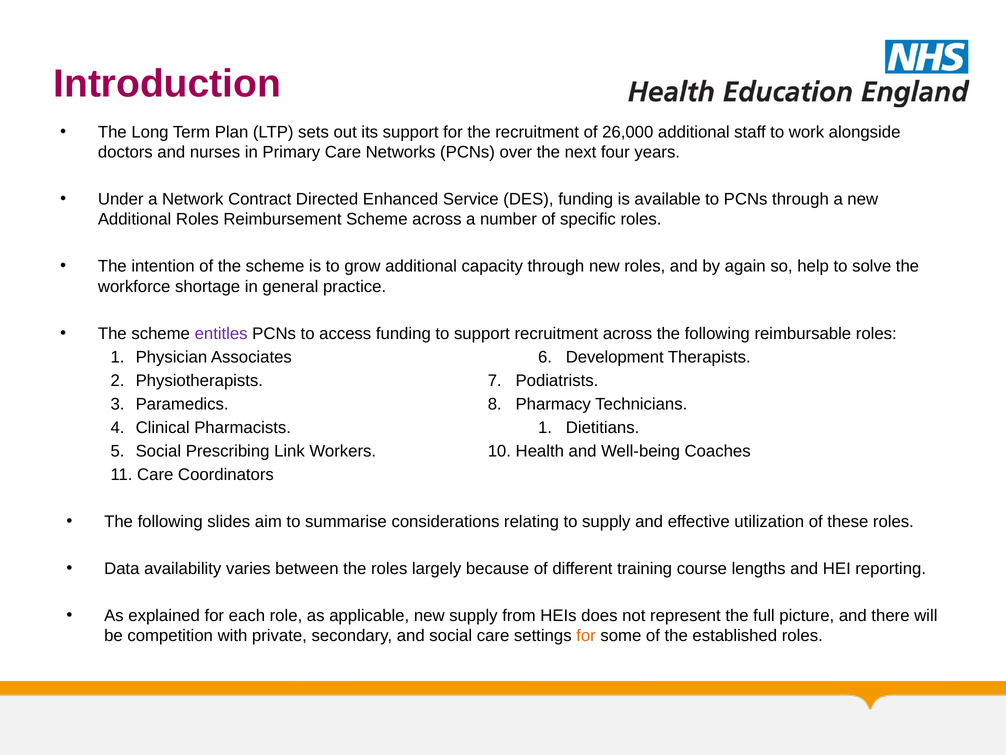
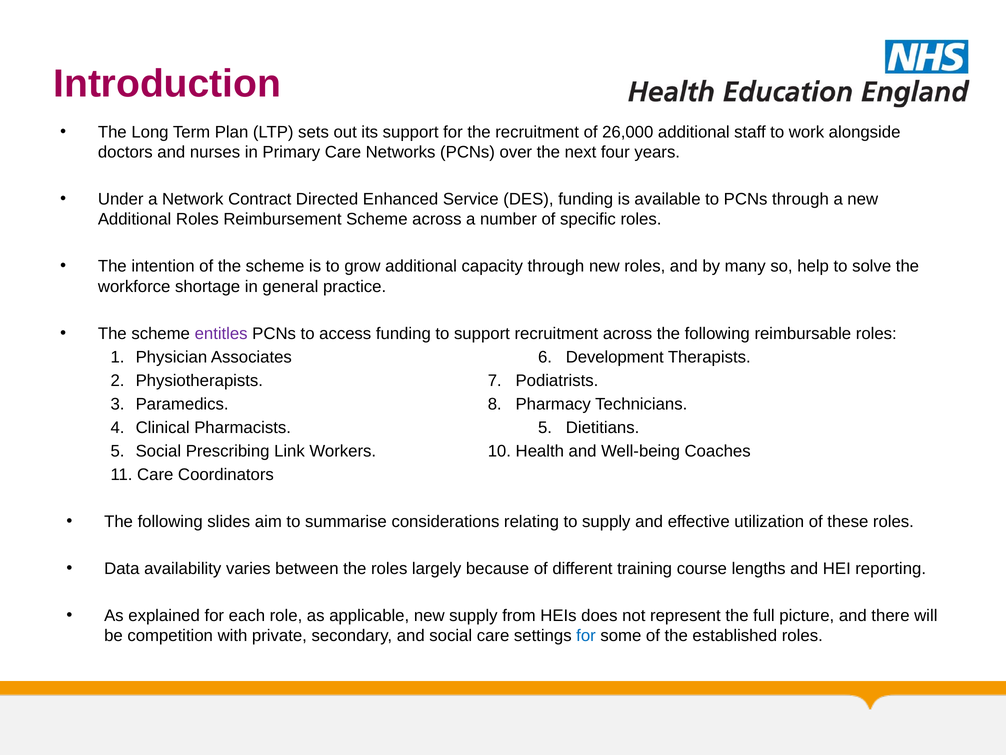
again: again -> many (745, 266)
Pharmacists 1: 1 -> 5 (545, 427)
for colour: orange -> blue (586, 635)
